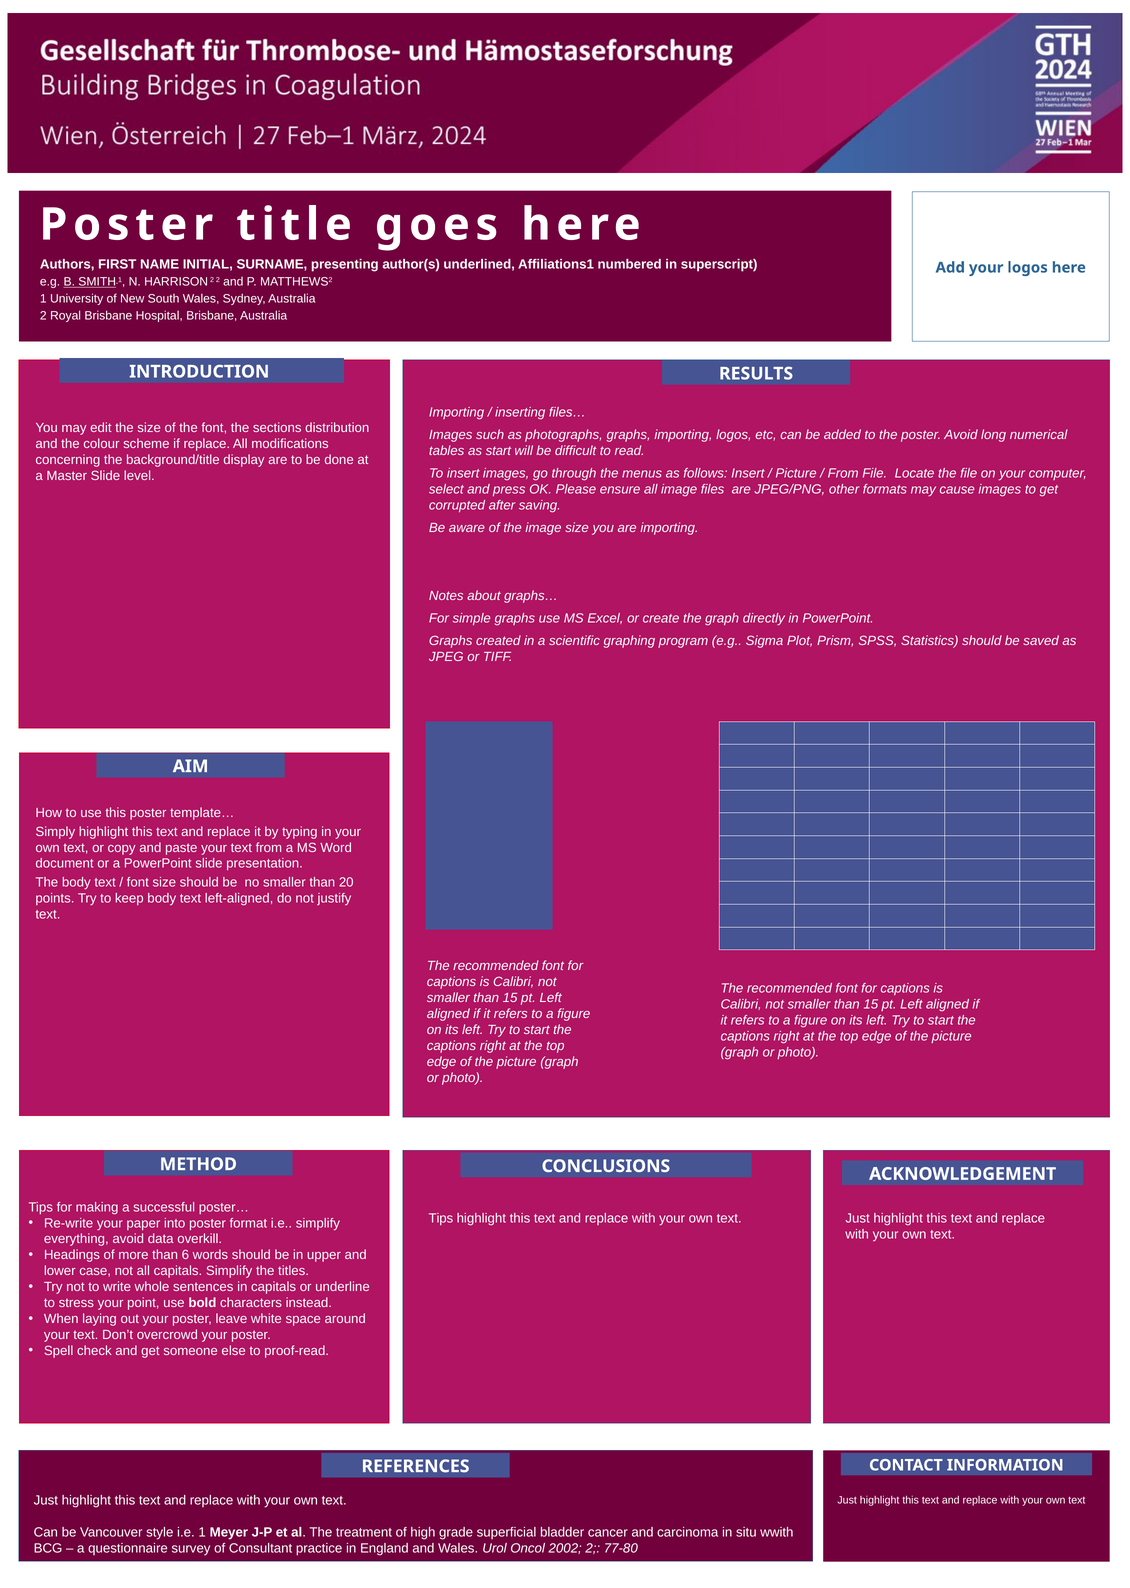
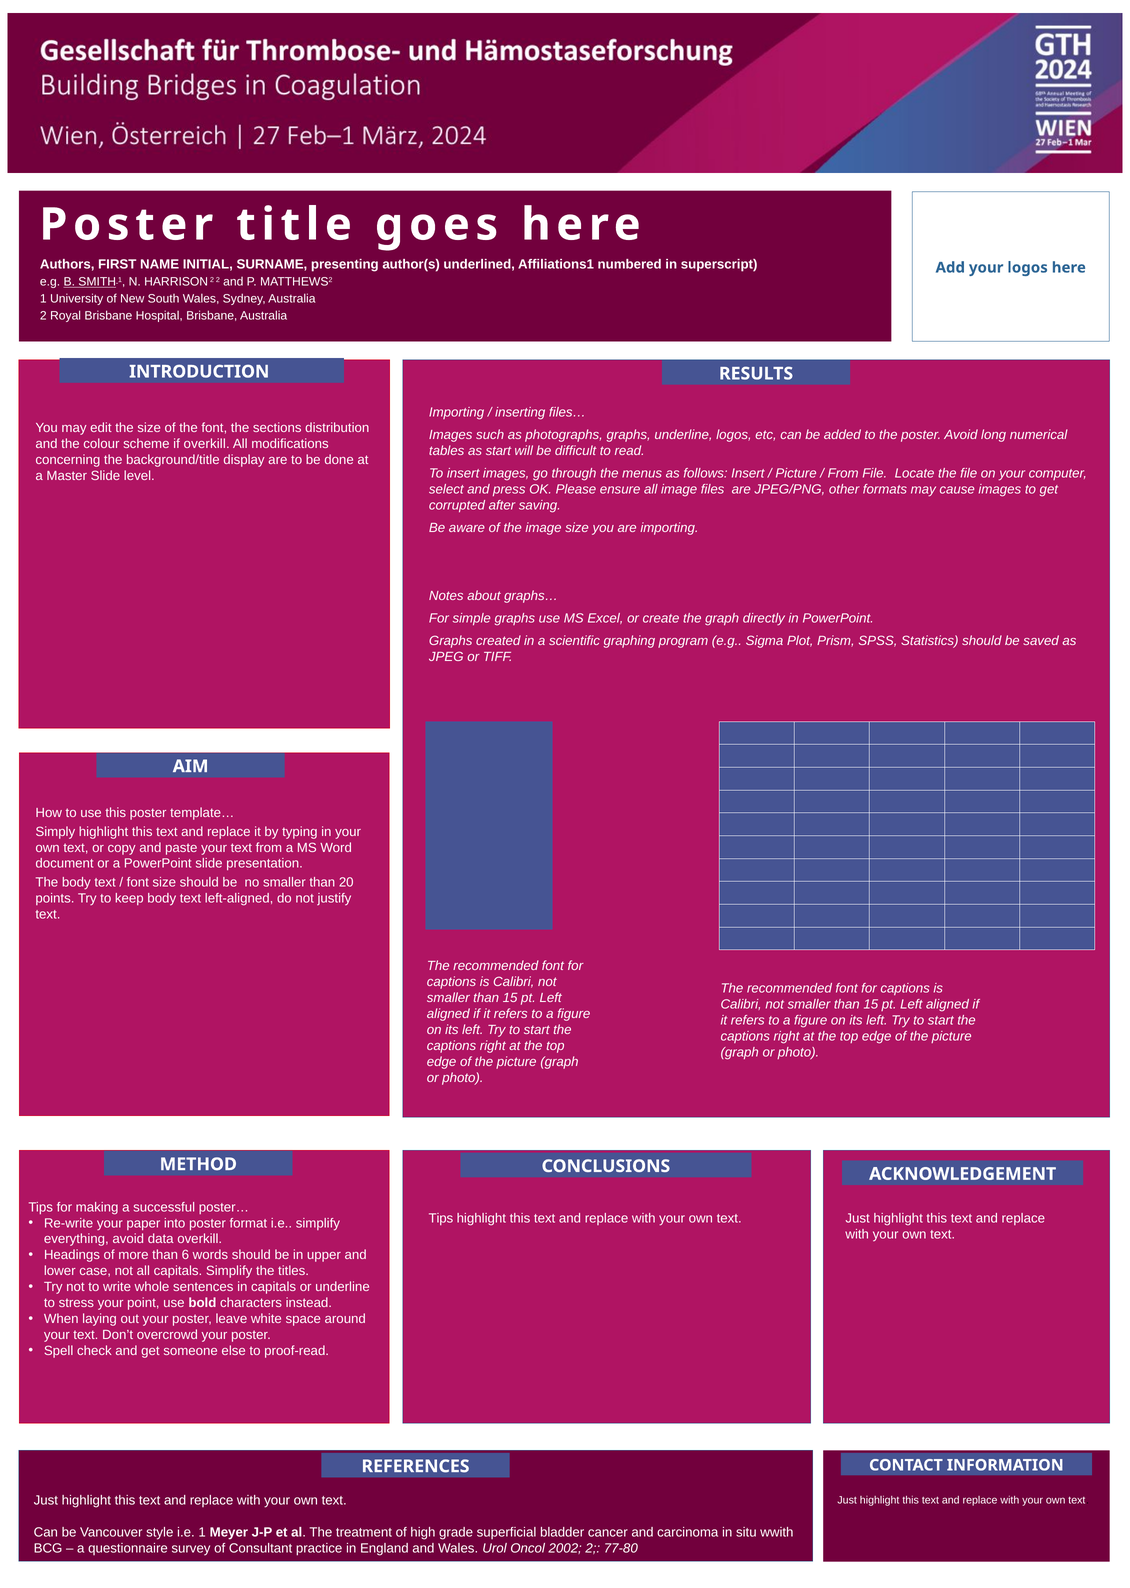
graphs importing: importing -> underline (684, 435)
if replace: replace -> overkill (207, 444)
